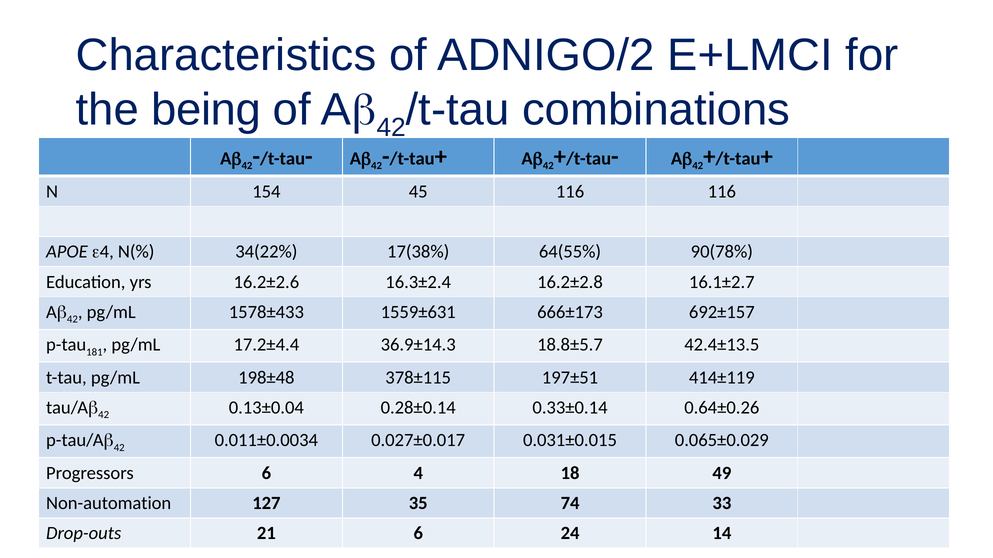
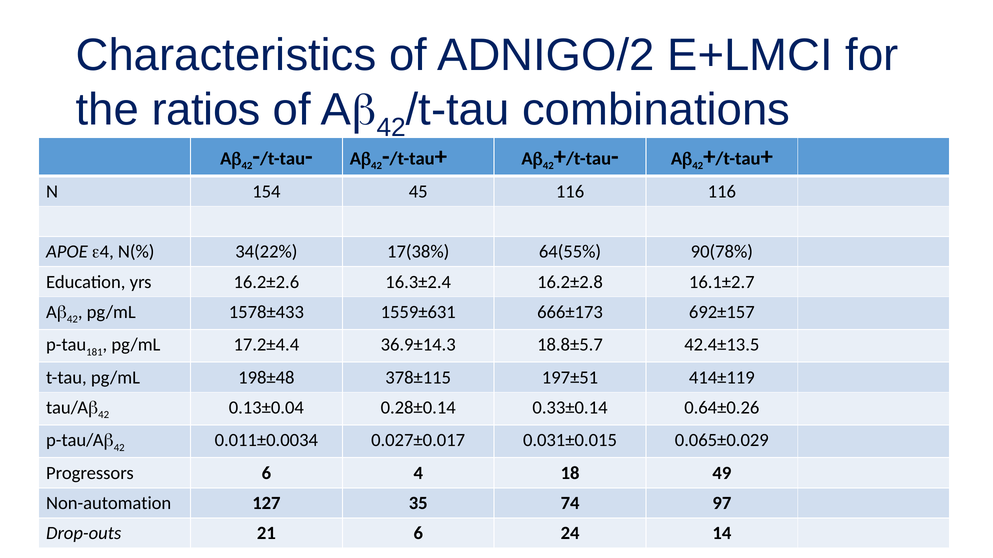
being: being -> ratios (206, 110)
33: 33 -> 97 (722, 504)
